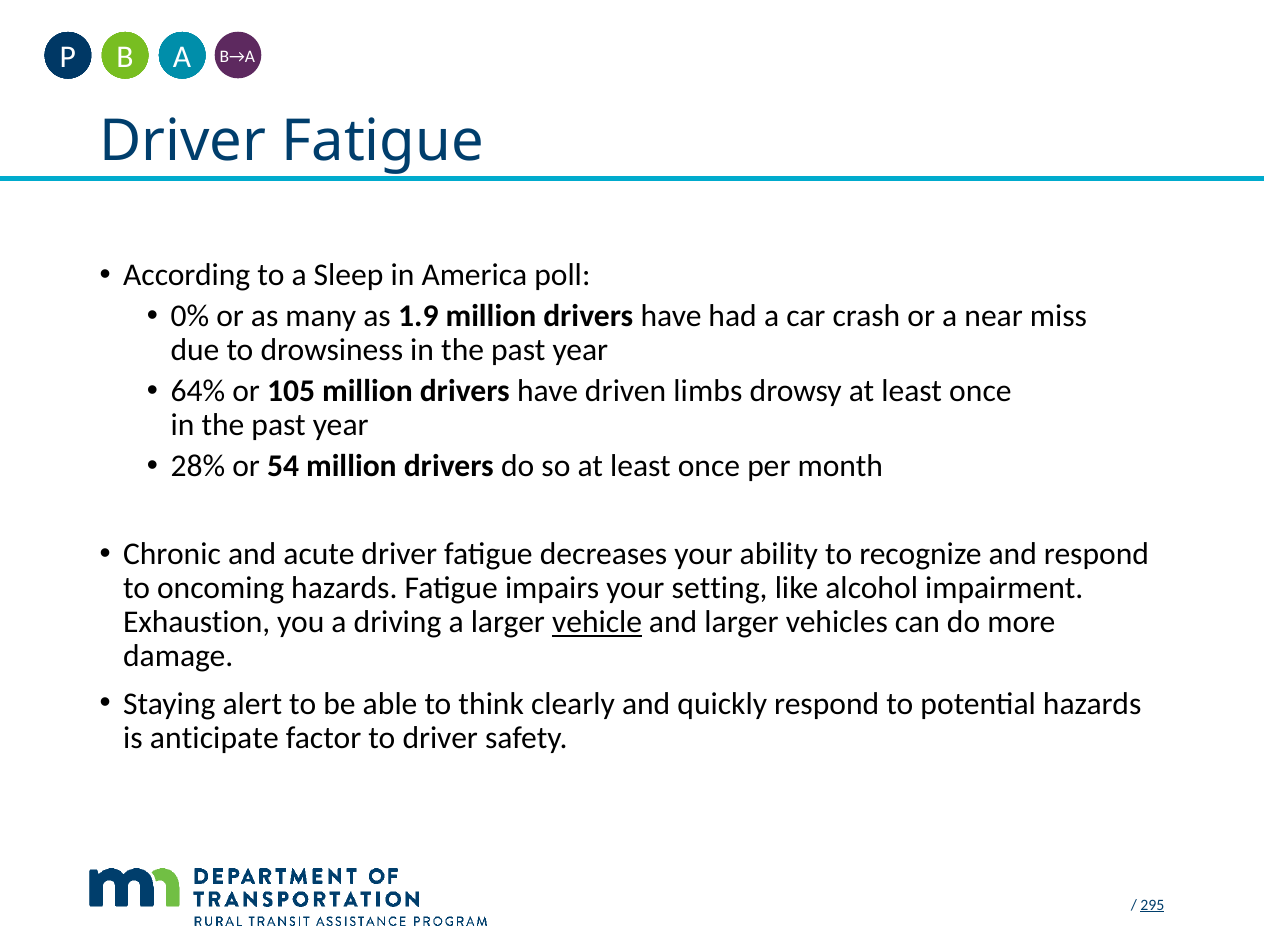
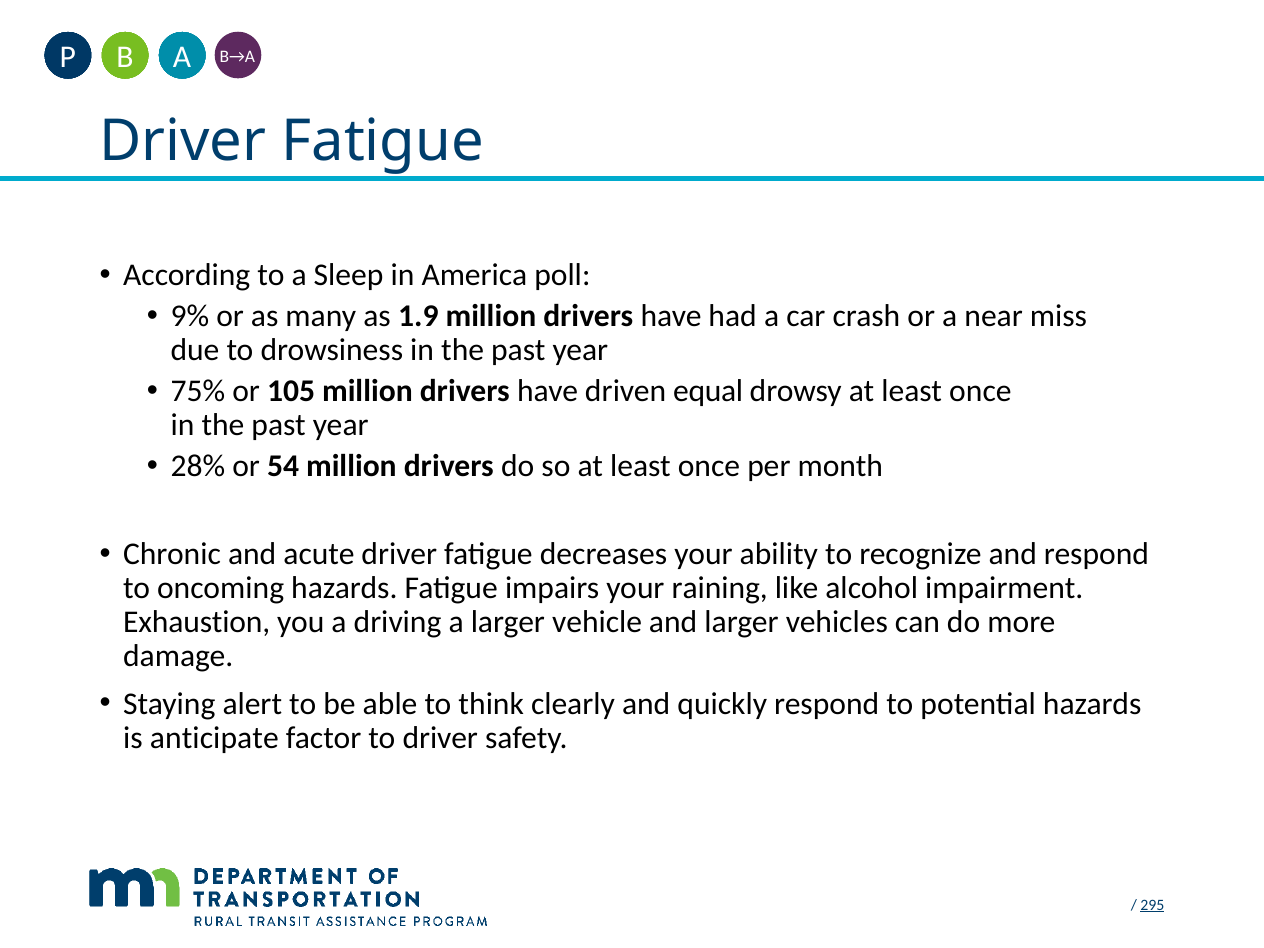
0%: 0% -> 9% (190, 316)
64%: 64% -> 75% (198, 391)
limbs: limbs -> equal (708, 391)
setting: setting -> raining (720, 588)
vehicle underline: present -> none (597, 622)
